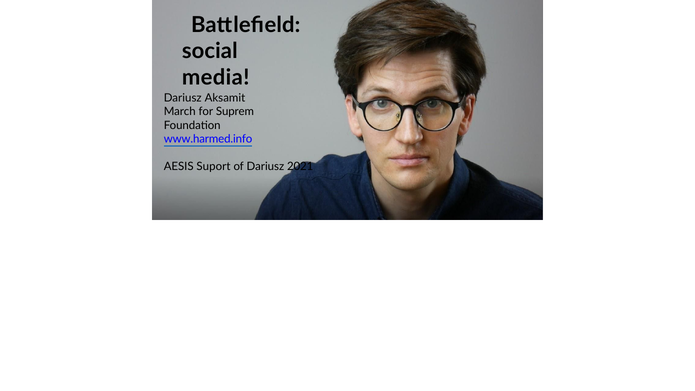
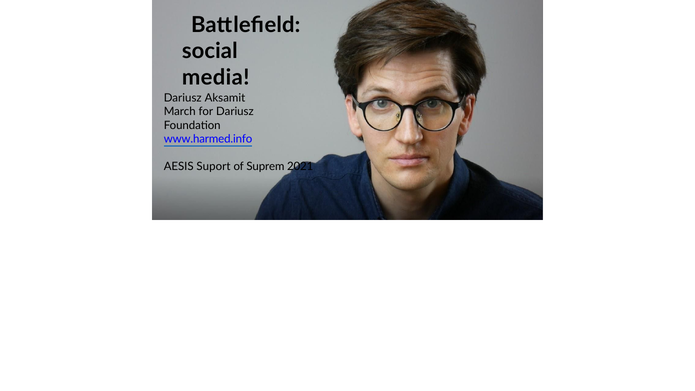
for Suprem: Suprem -> Dariusz (235, 112)
of Dariusz: Dariusz -> Suprem (265, 166)
